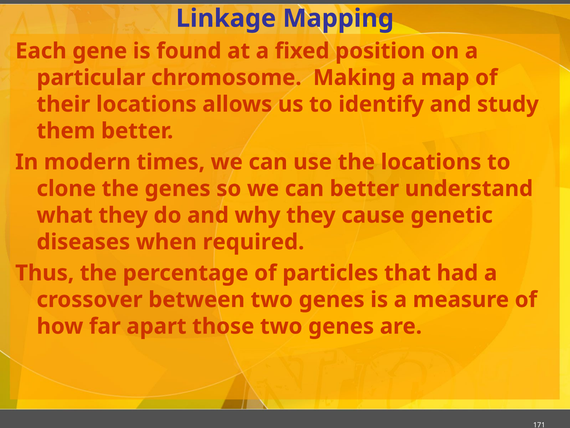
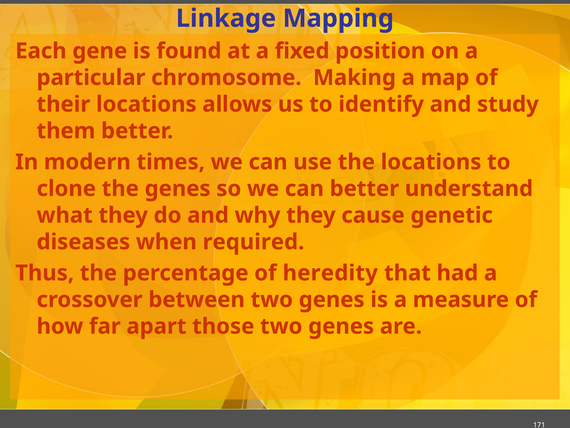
particles: particles -> heredity (330, 273)
